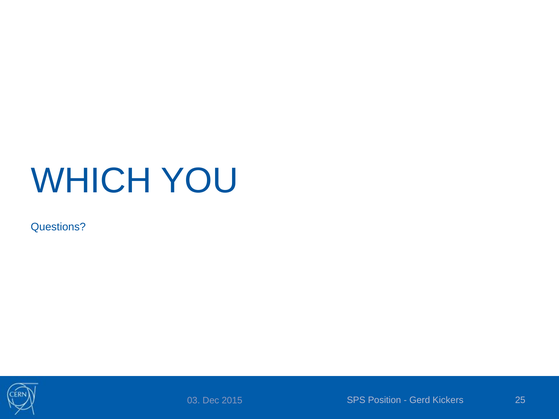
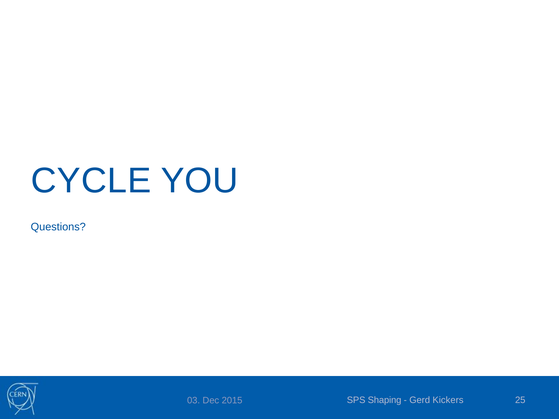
WHICH: WHICH -> CYCLE (91, 181)
Position: Position -> Shaping (385, 400)
